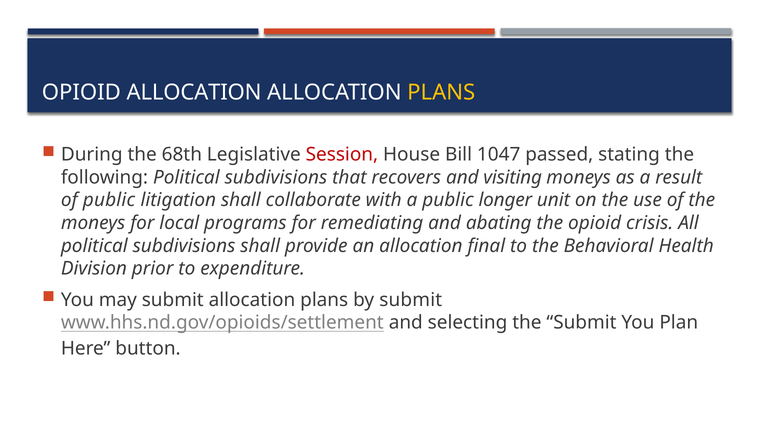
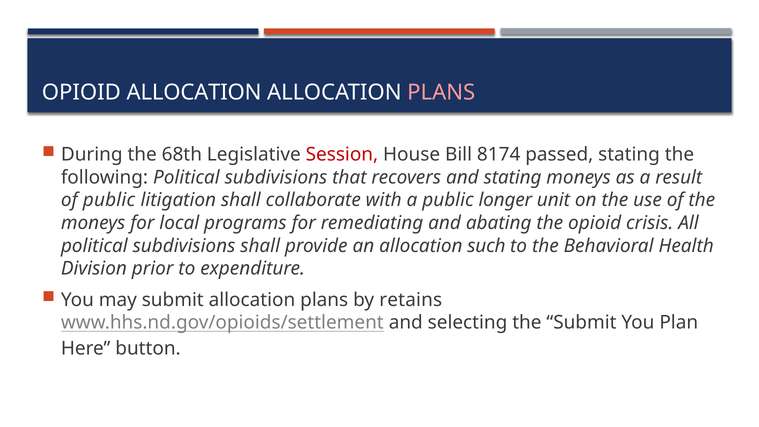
PLANS colour: yellow -> pink (441, 92)
1047: 1047 -> 8174 (499, 155)
and visiting: visiting -> stating (513, 177)
final: final -> such (486, 246)
by submit: submit -> retains (411, 300)
